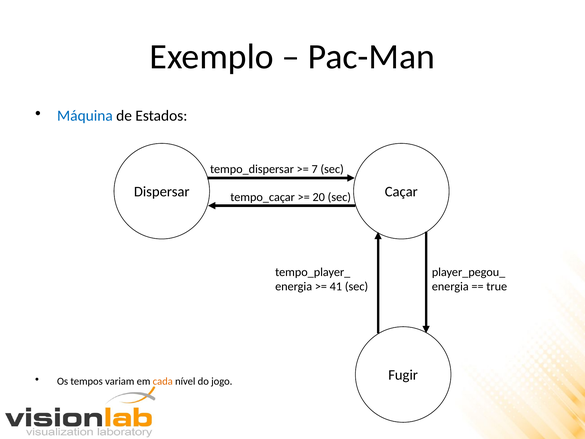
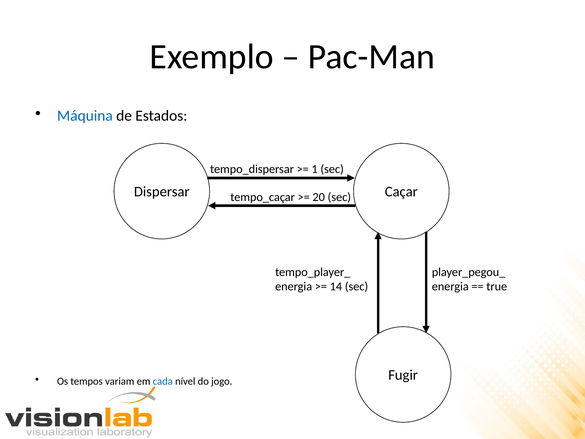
7: 7 -> 1 (315, 169)
41: 41 -> 14 (336, 286)
cada colour: orange -> blue (163, 381)
